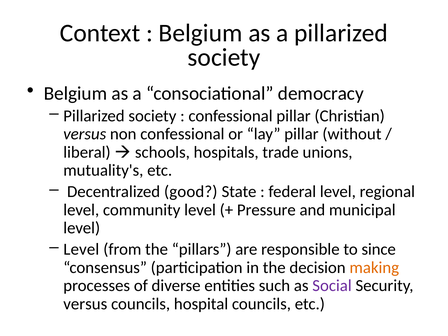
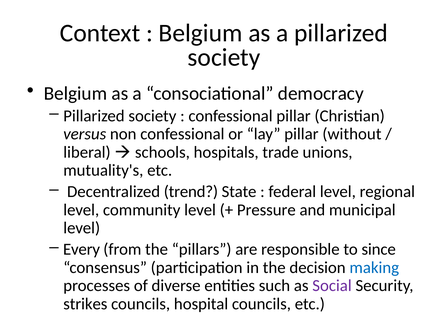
good: good -> trend (191, 192)
Level: Level -> Every (81, 249)
making colour: orange -> blue (374, 268)
versus: versus -> strikes (85, 304)
